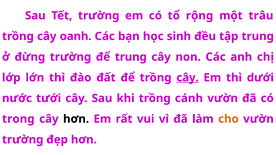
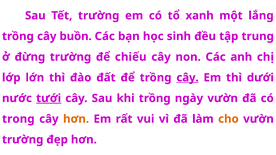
rộng: rộng -> xanh (200, 16)
trâu: trâu -> lắng (261, 16)
oanh: oanh -> buồn (76, 36)
để trung: trung -> chiếu (131, 57)
tưới underline: none -> present (49, 98)
cánh: cánh -> ngày (189, 98)
hơn colour: black -> orange (76, 119)
